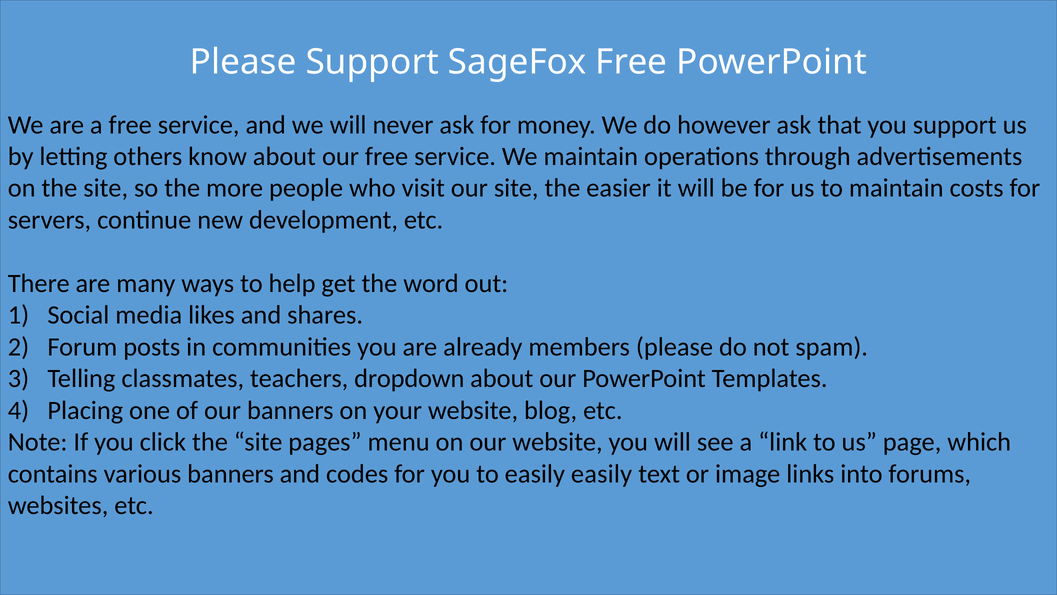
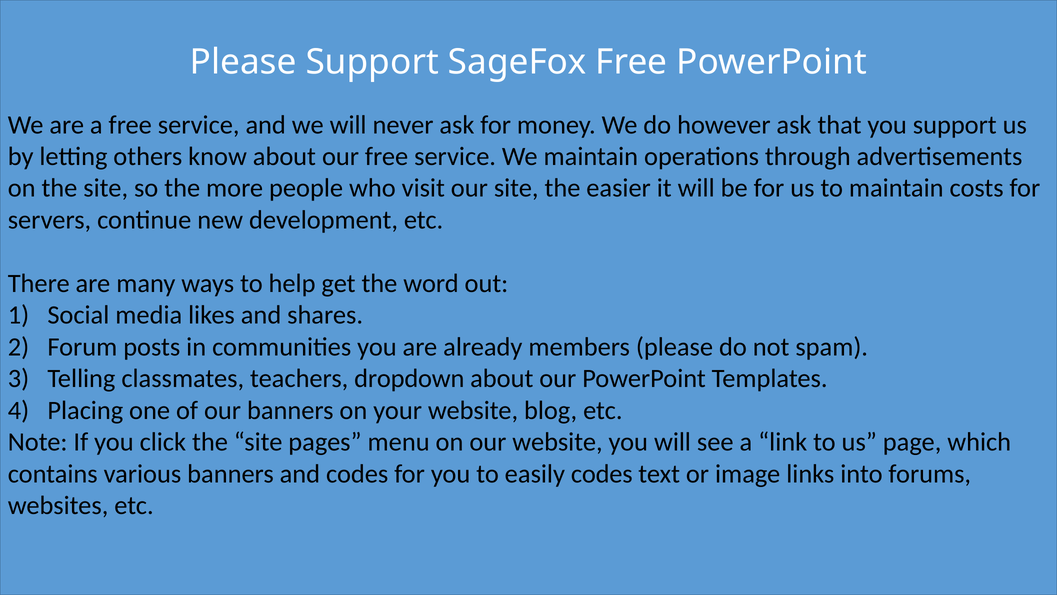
easily easily: easily -> codes (602, 474)
